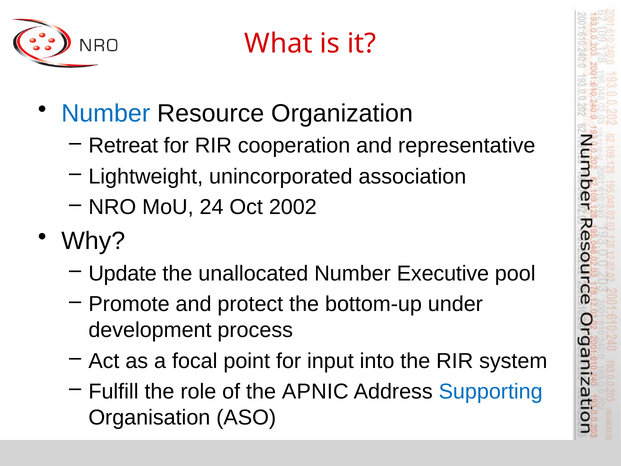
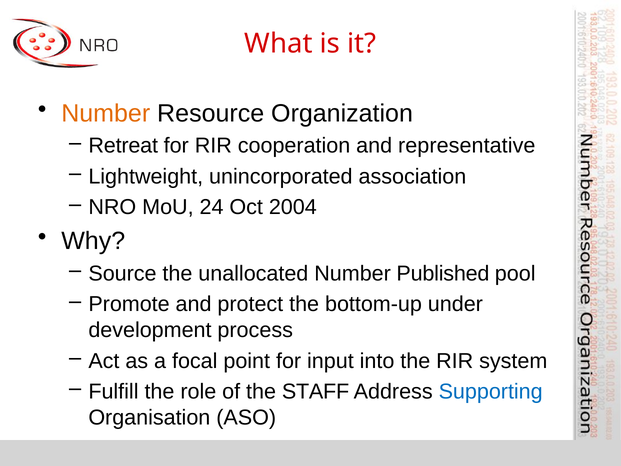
Number colour: blue -> orange (106, 113)
2002: 2002 -> 2004 (293, 207)
Update: Update -> Source (123, 273)
Executive: Executive -> Published (443, 273)
APNIC: APNIC -> STAFF (316, 391)
